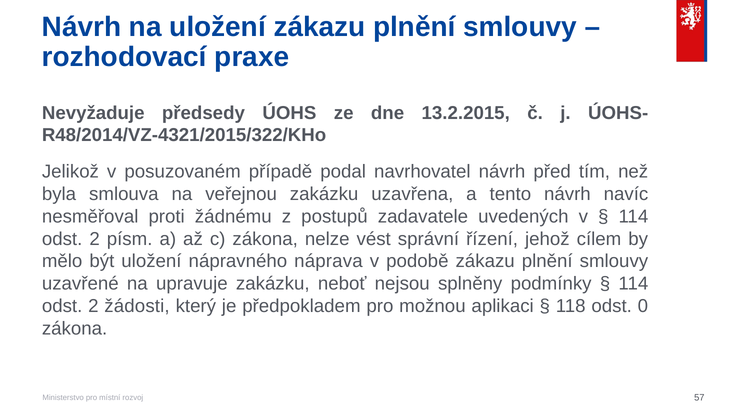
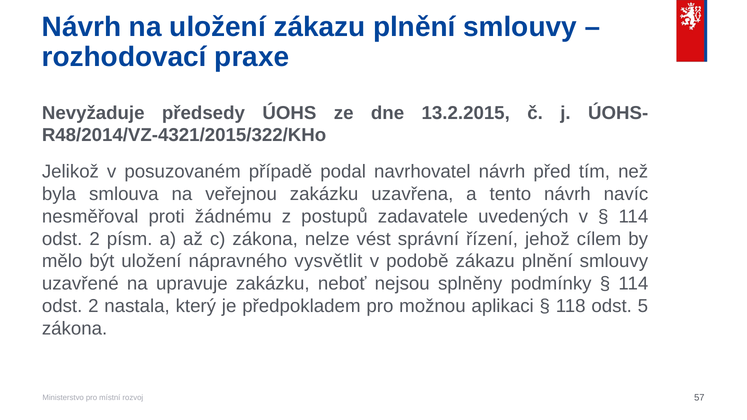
náprava: náprava -> vysvětlit (328, 261)
žádosti: žádosti -> nastala (137, 306)
0: 0 -> 5 (643, 306)
